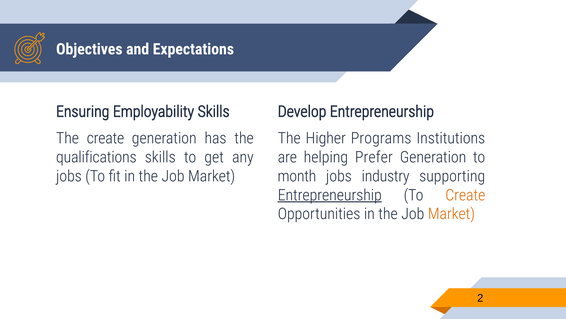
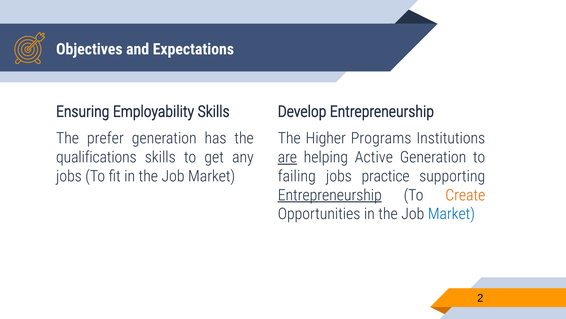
The create: create -> prefer (105, 138)
are underline: none -> present (287, 157)
Prefer: Prefer -> Active (374, 157)
month: month -> failing (297, 176)
industry: industry -> practice (386, 176)
Market colour: orange -> blue (451, 214)
